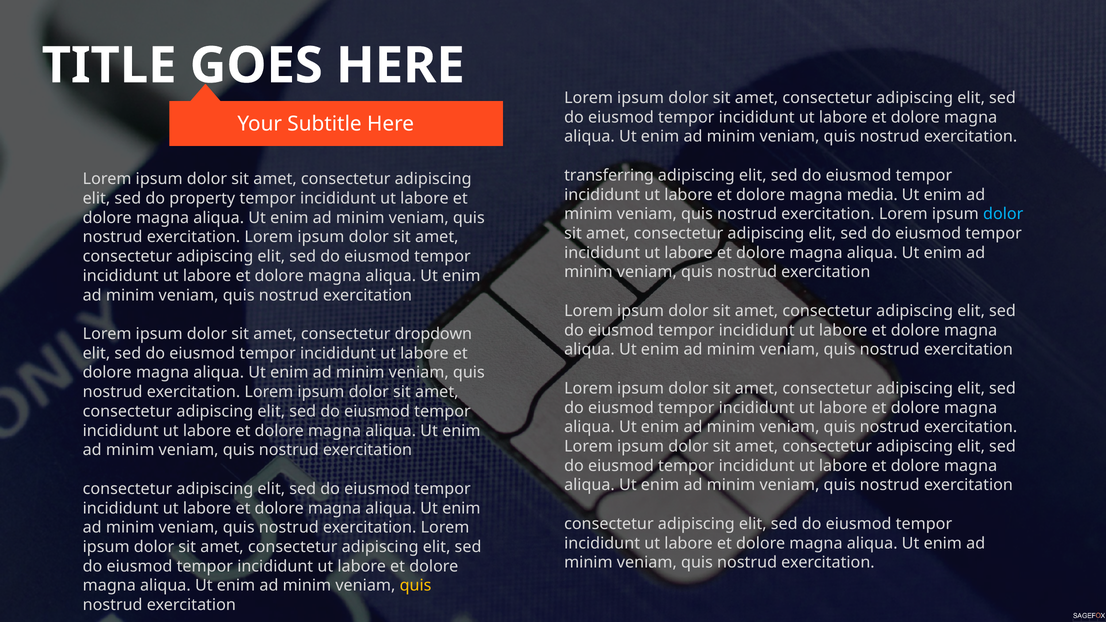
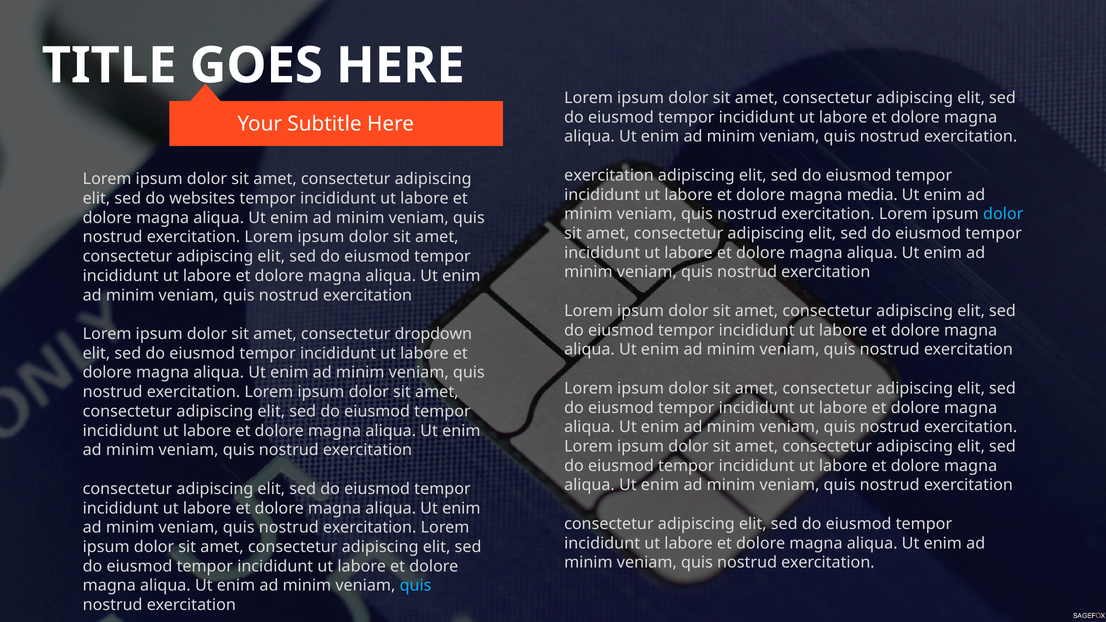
transferring: transferring -> exercitation (609, 175)
property: property -> websites (202, 198)
quis colour: yellow -> light blue (416, 586)
